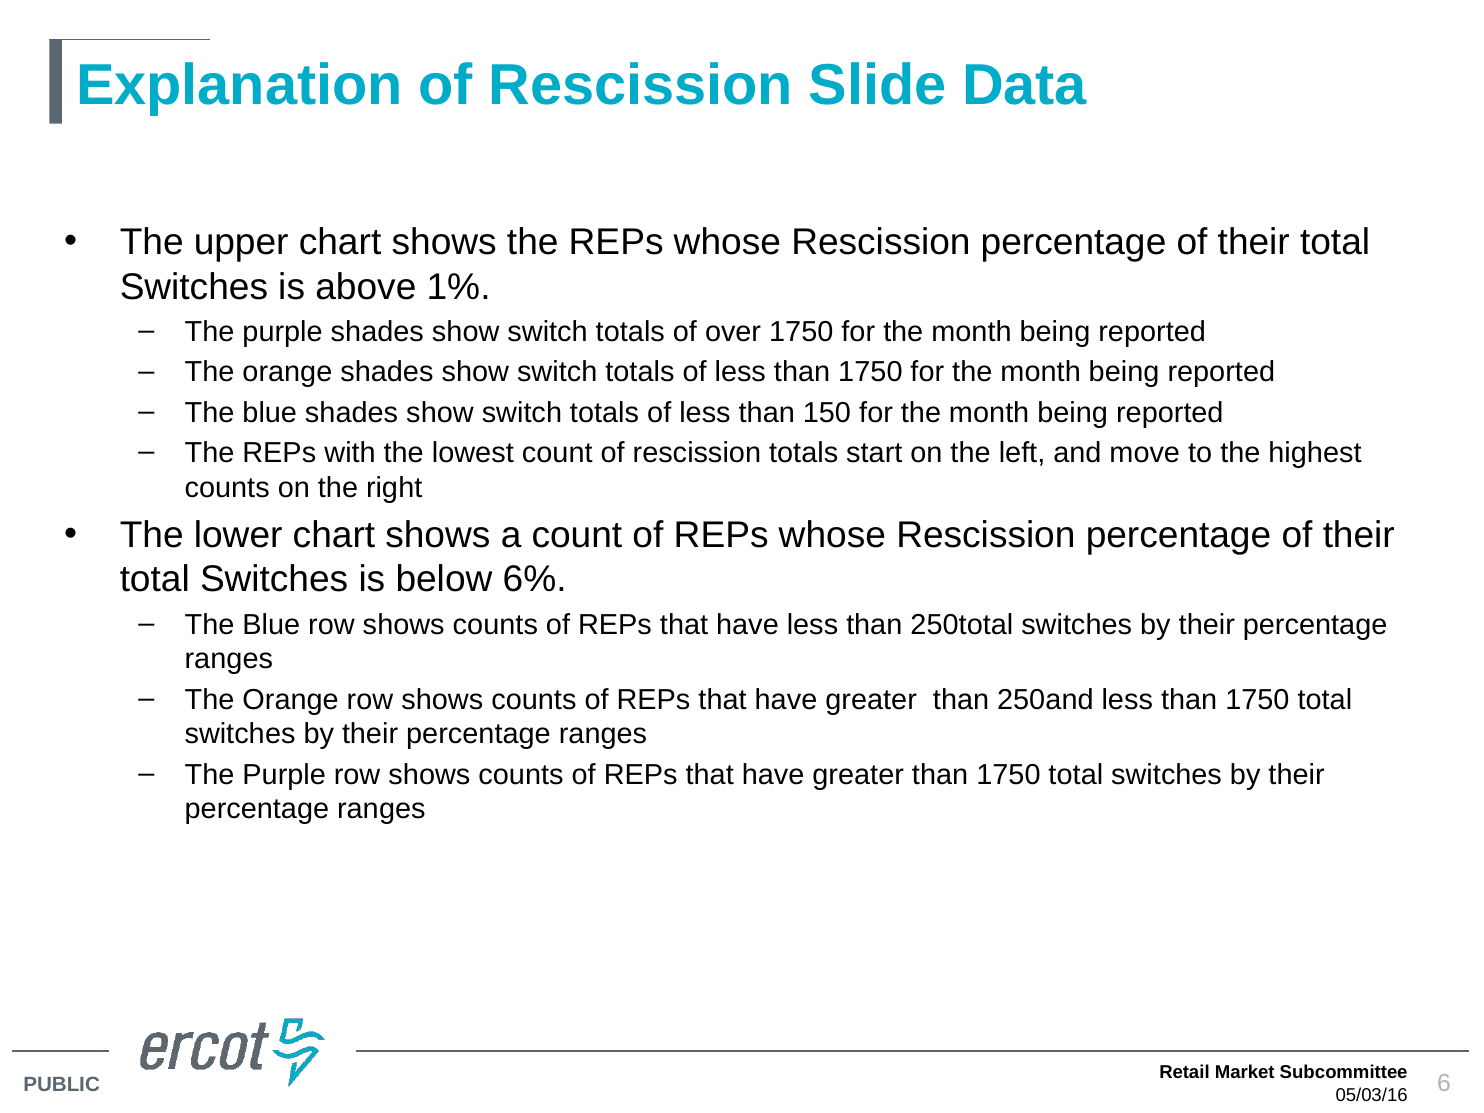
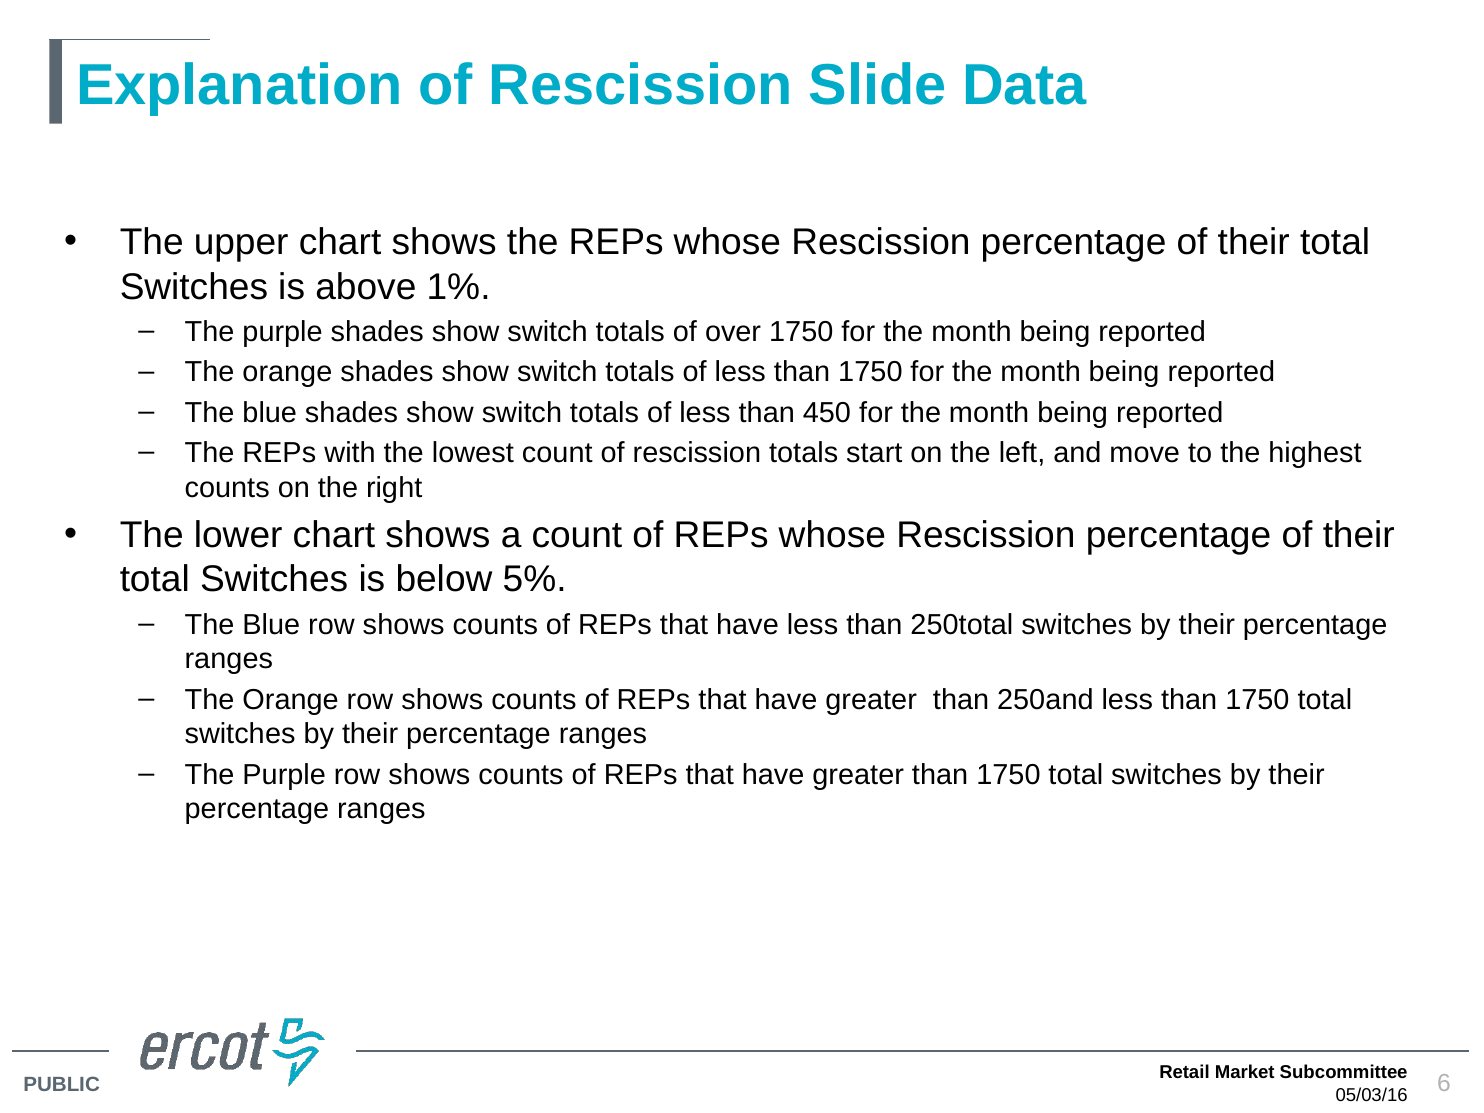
150: 150 -> 450 (827, 413)
6%: 6% -> 5% (535, 580)
